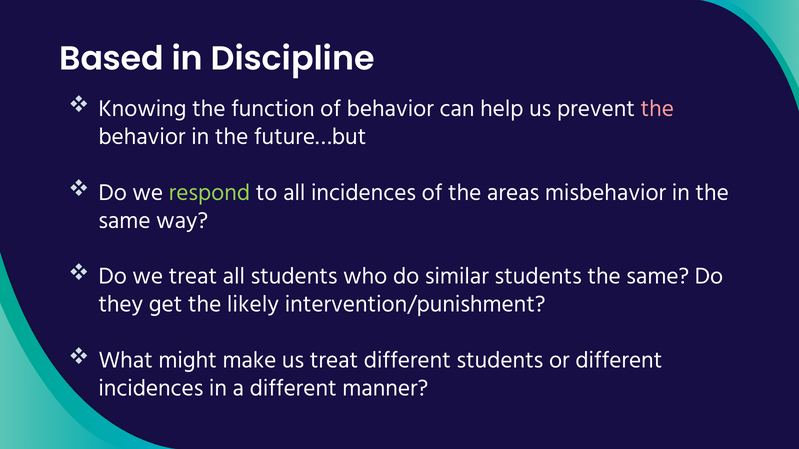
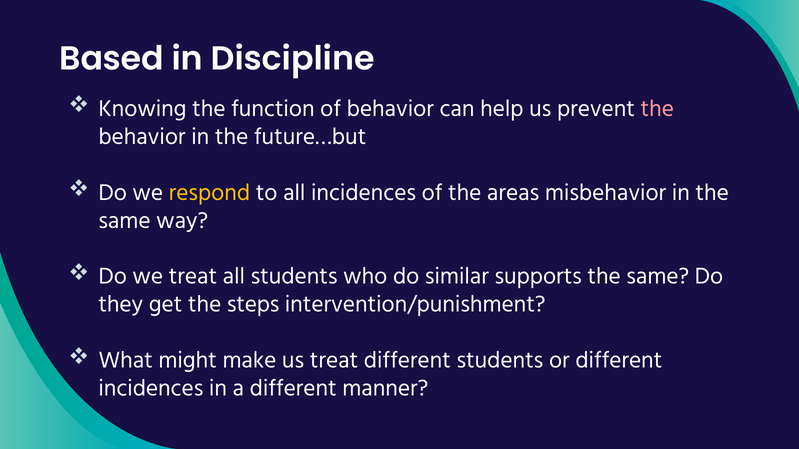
respond colour: light green -> yellow (209, 193)
similar students: students -> supports (538, 277)
likely: likely -> steps (253, 305)
